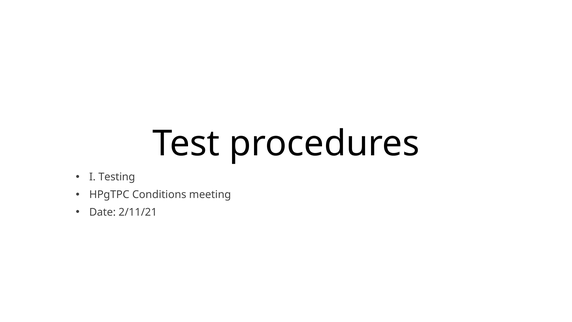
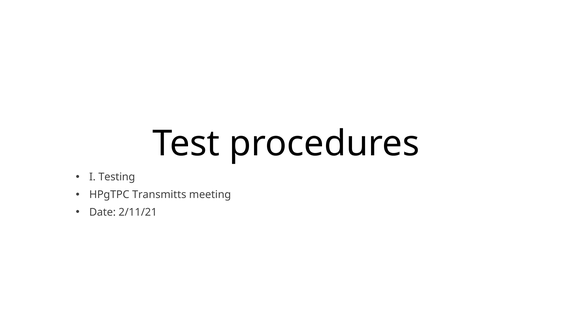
Conditions: Conditions -> Transmitts (159, 194)
